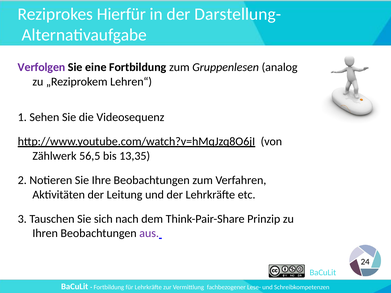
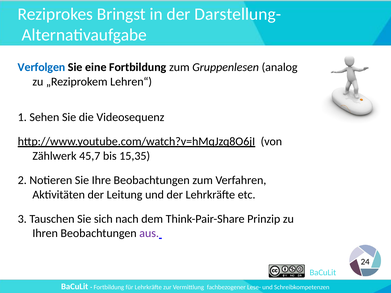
Hierfür: Hierfür -> Bringst (121, 14)
Verfolgen colour: purple -> blue (42, 67)
56,5: 56,5 -> 45,7 (90, 156)
13,35: 13,35 -> 15,35 (135, 156)
